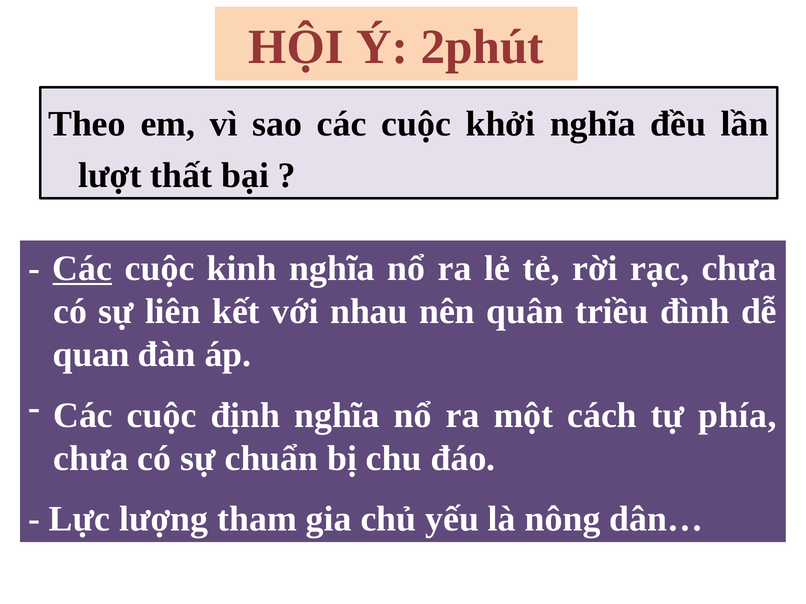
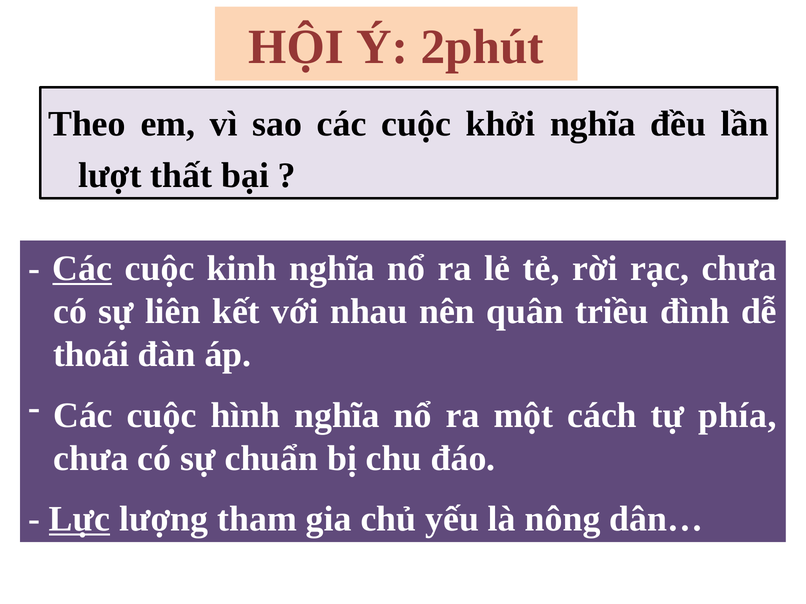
quan: quan -> thoái (91, 355)
định: định -> hình (245, 416)
Lực underline: none -> present (79, 520)
